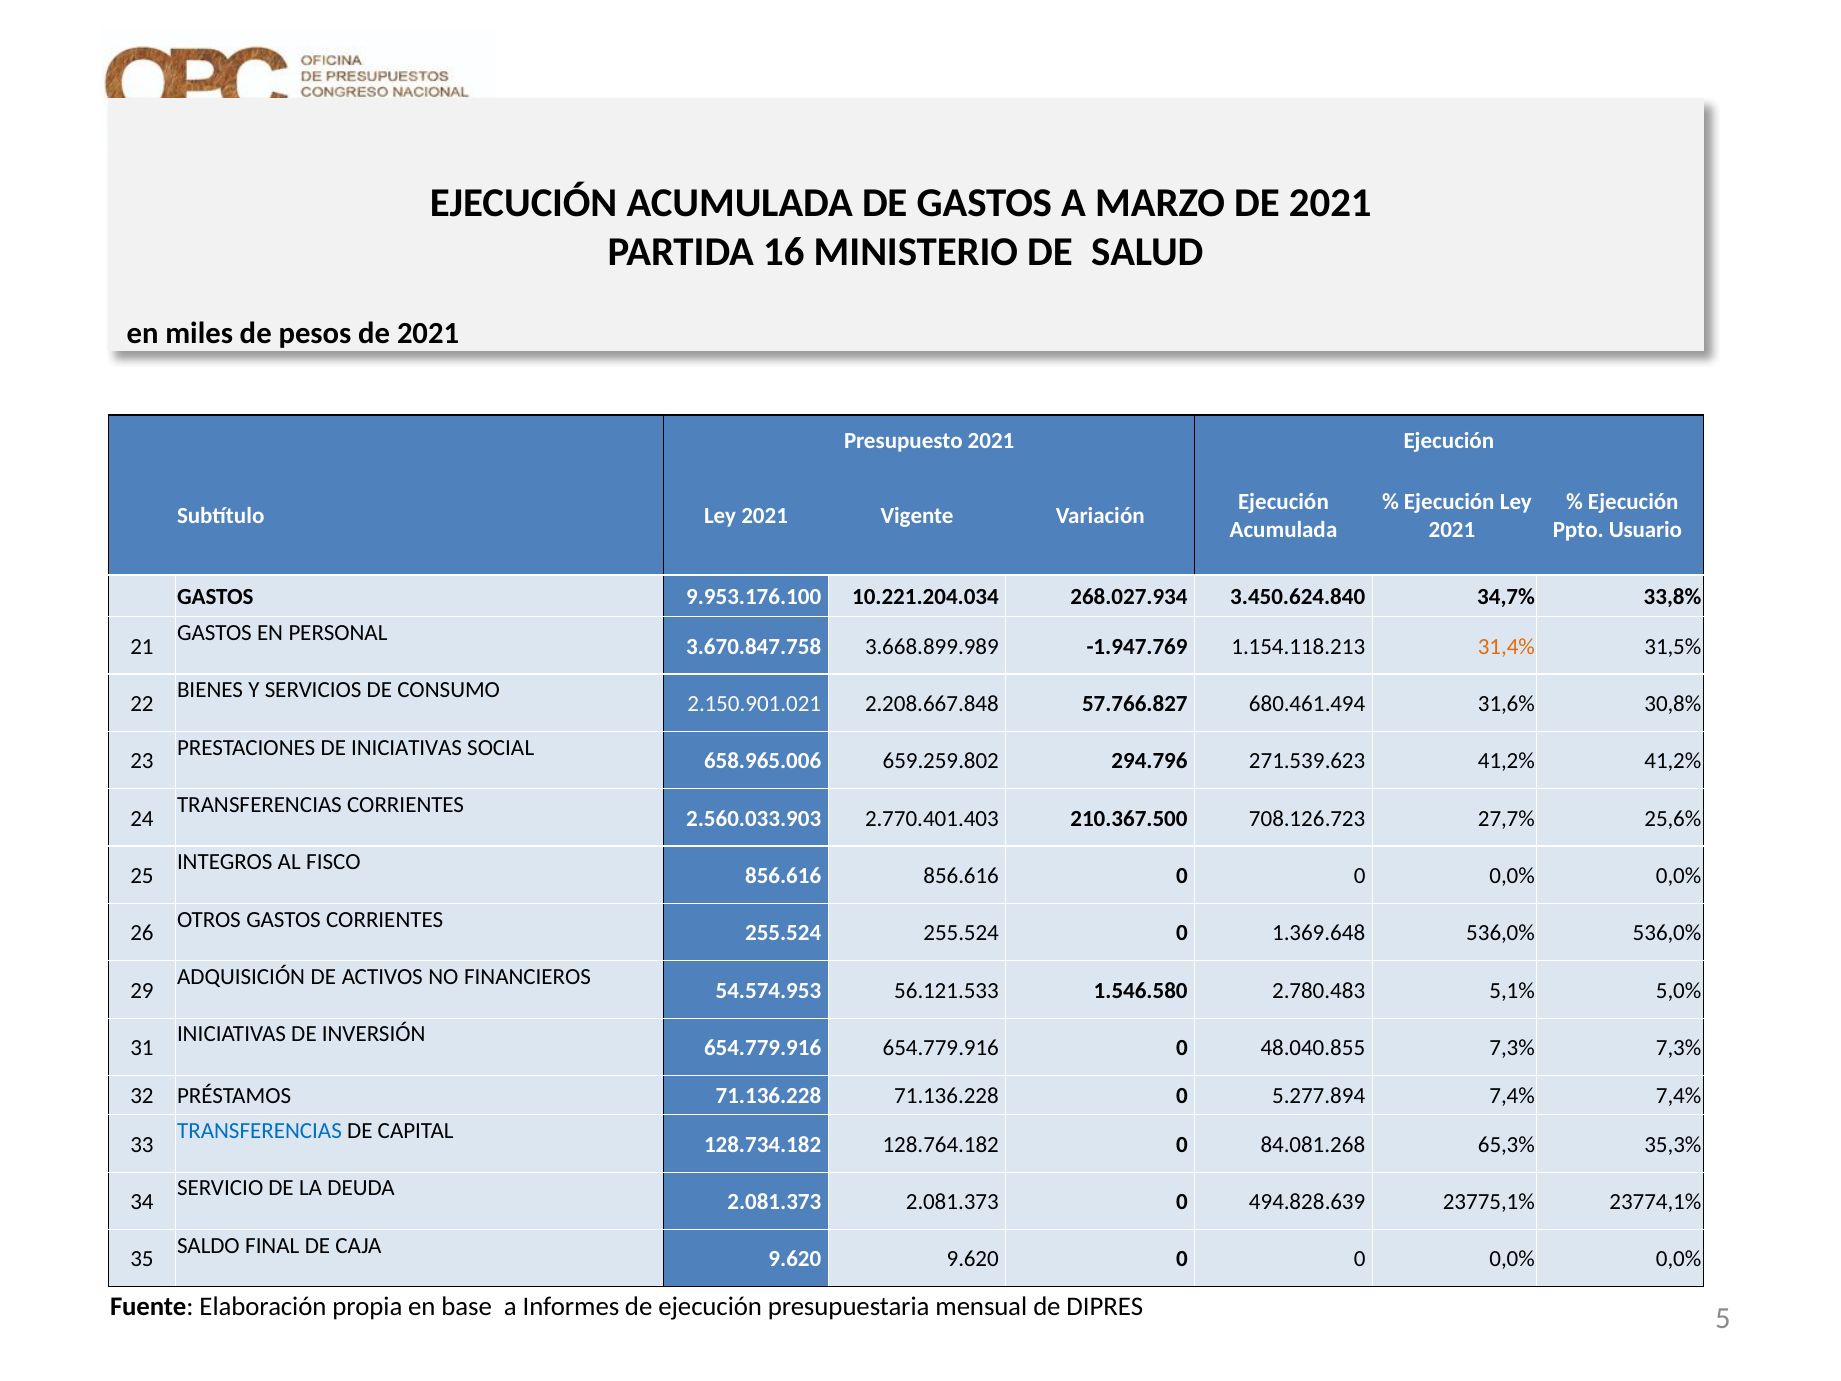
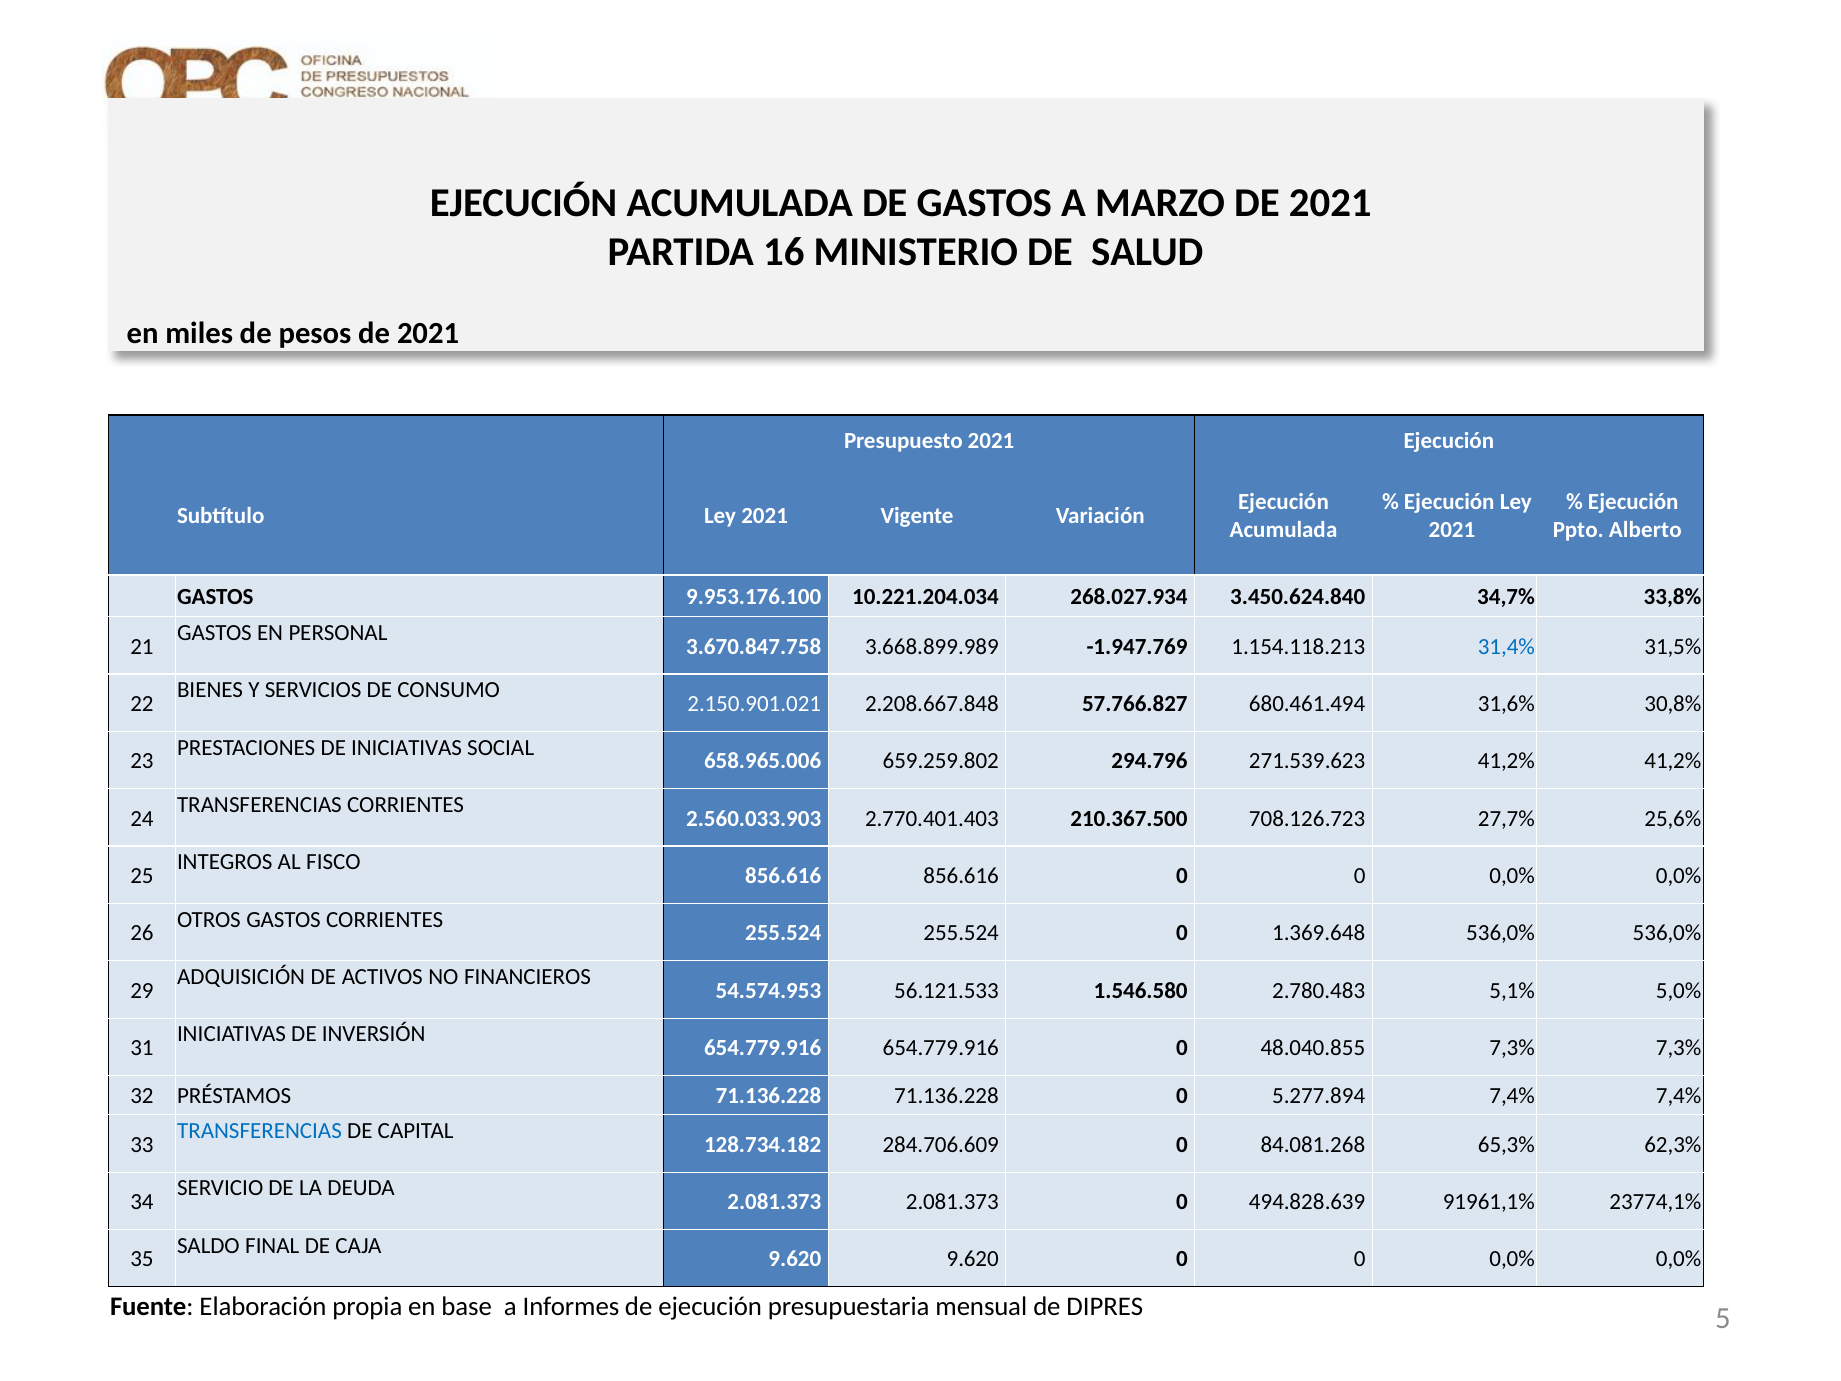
Usuario: Usuario -> Alberto (1645, 530)
31,4% colour: orange -> blue (1506, 646)
128.764.182: 128.764.182 -> 284.706.609 (941, 1144)
35,3%: 35,3% -> 62,3% (1673, 1144)
23775,1%: 23775,1% -> 91961,1% (1489, 1202)
